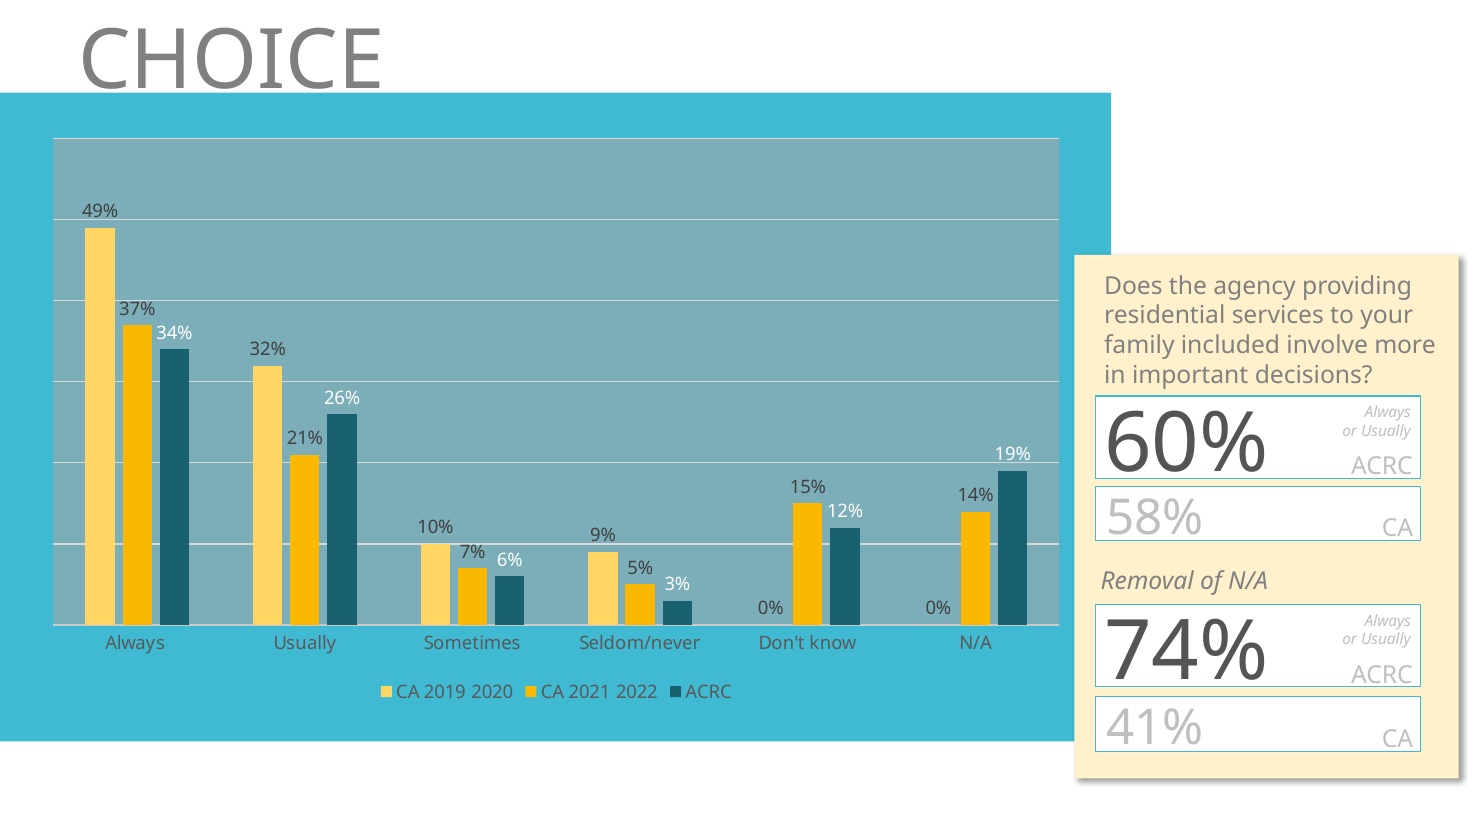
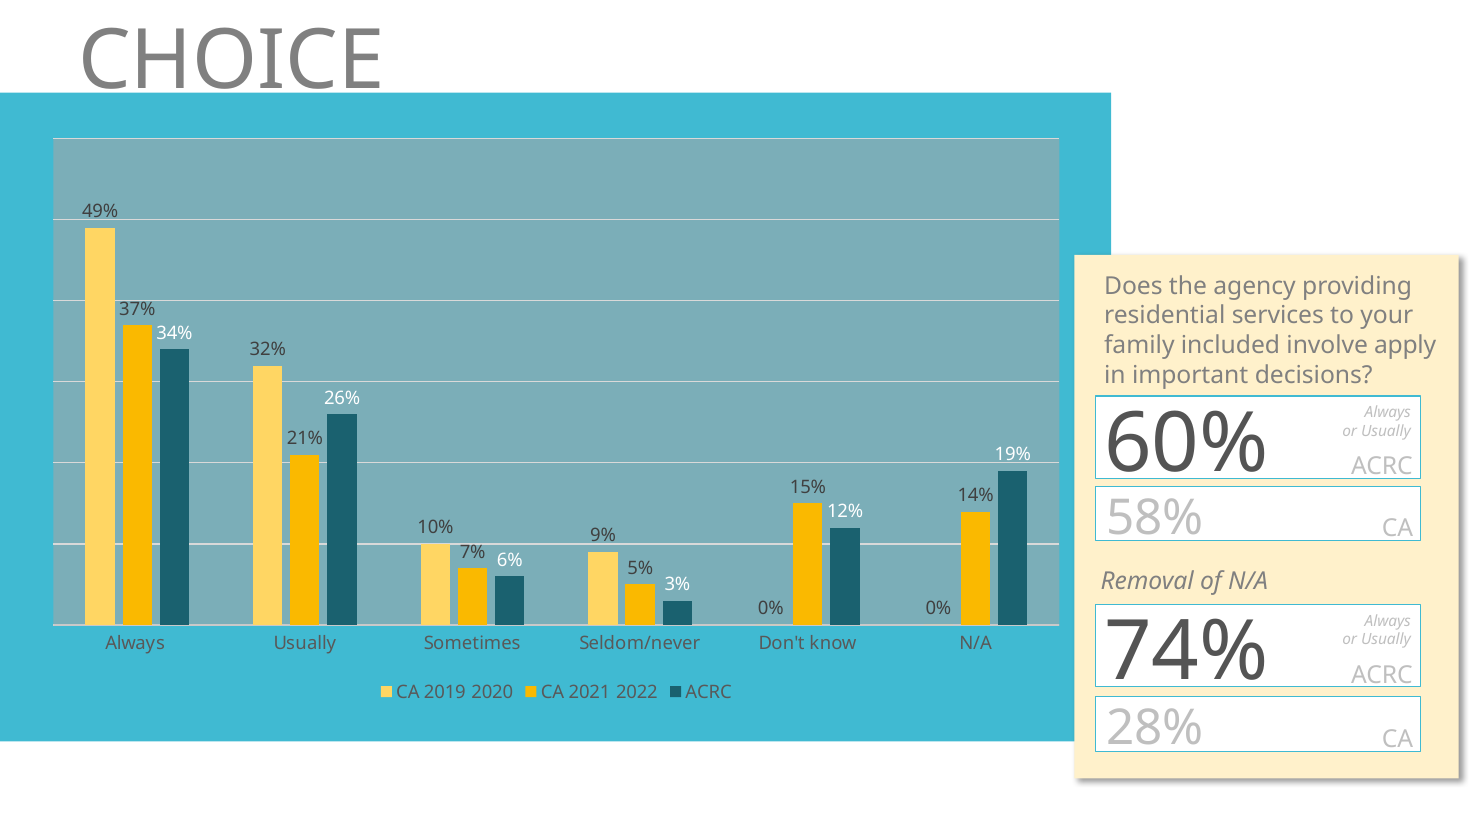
more: more -> apply (1405, 345)
41%: 41% -> 28% (1155, 728)
